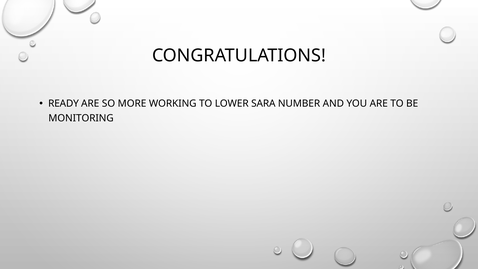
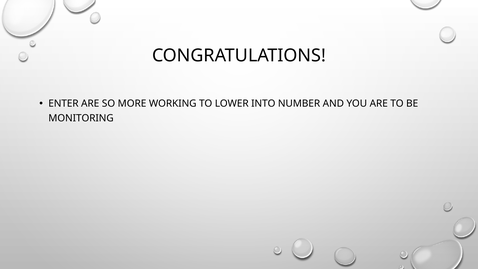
READY: READY -> ENTER (63, 104)
SARA: SARA -> INTO (263, 104)
